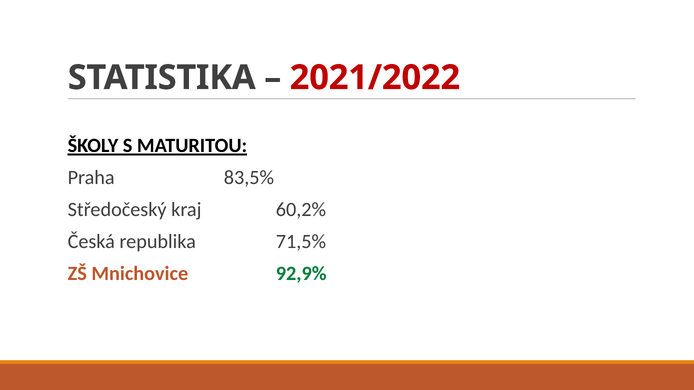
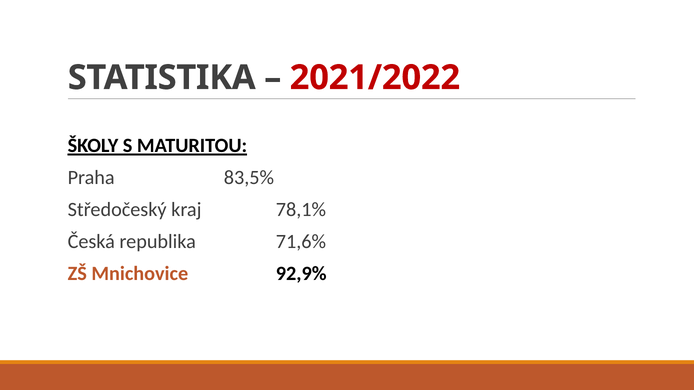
60,2%: 60,2% -> 78,1% (301, 210)
71,5%: 71,5% -> 71,6% (301, 242)
92,9% colour: green -> black (301, 274)
